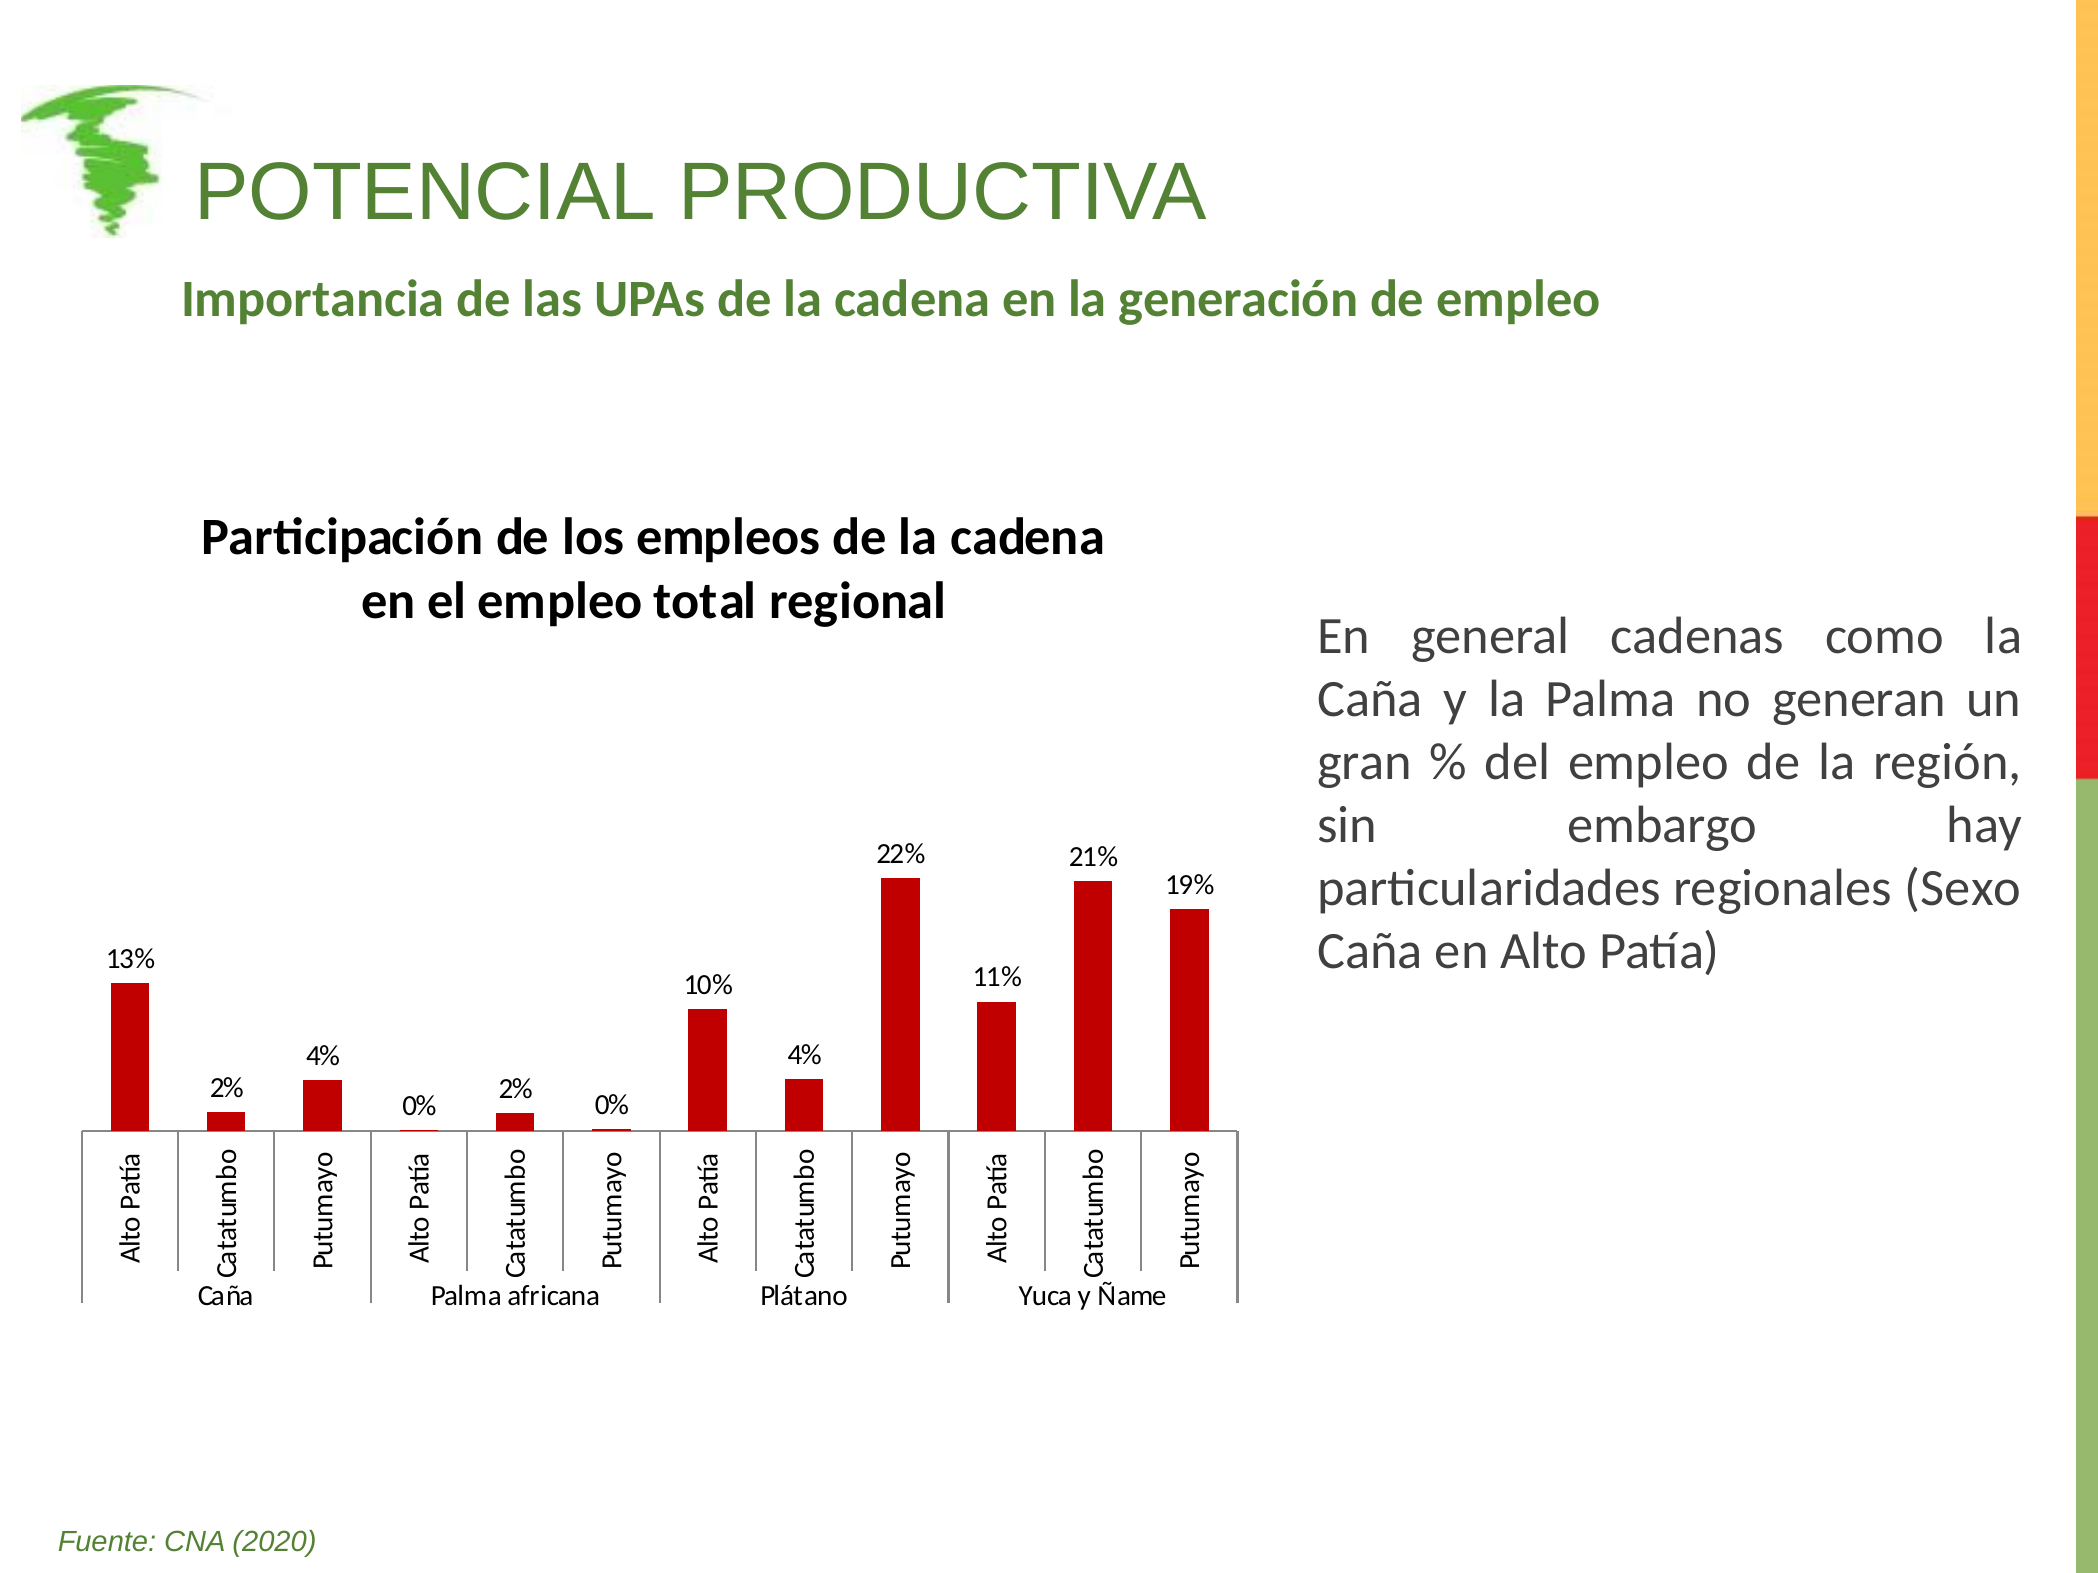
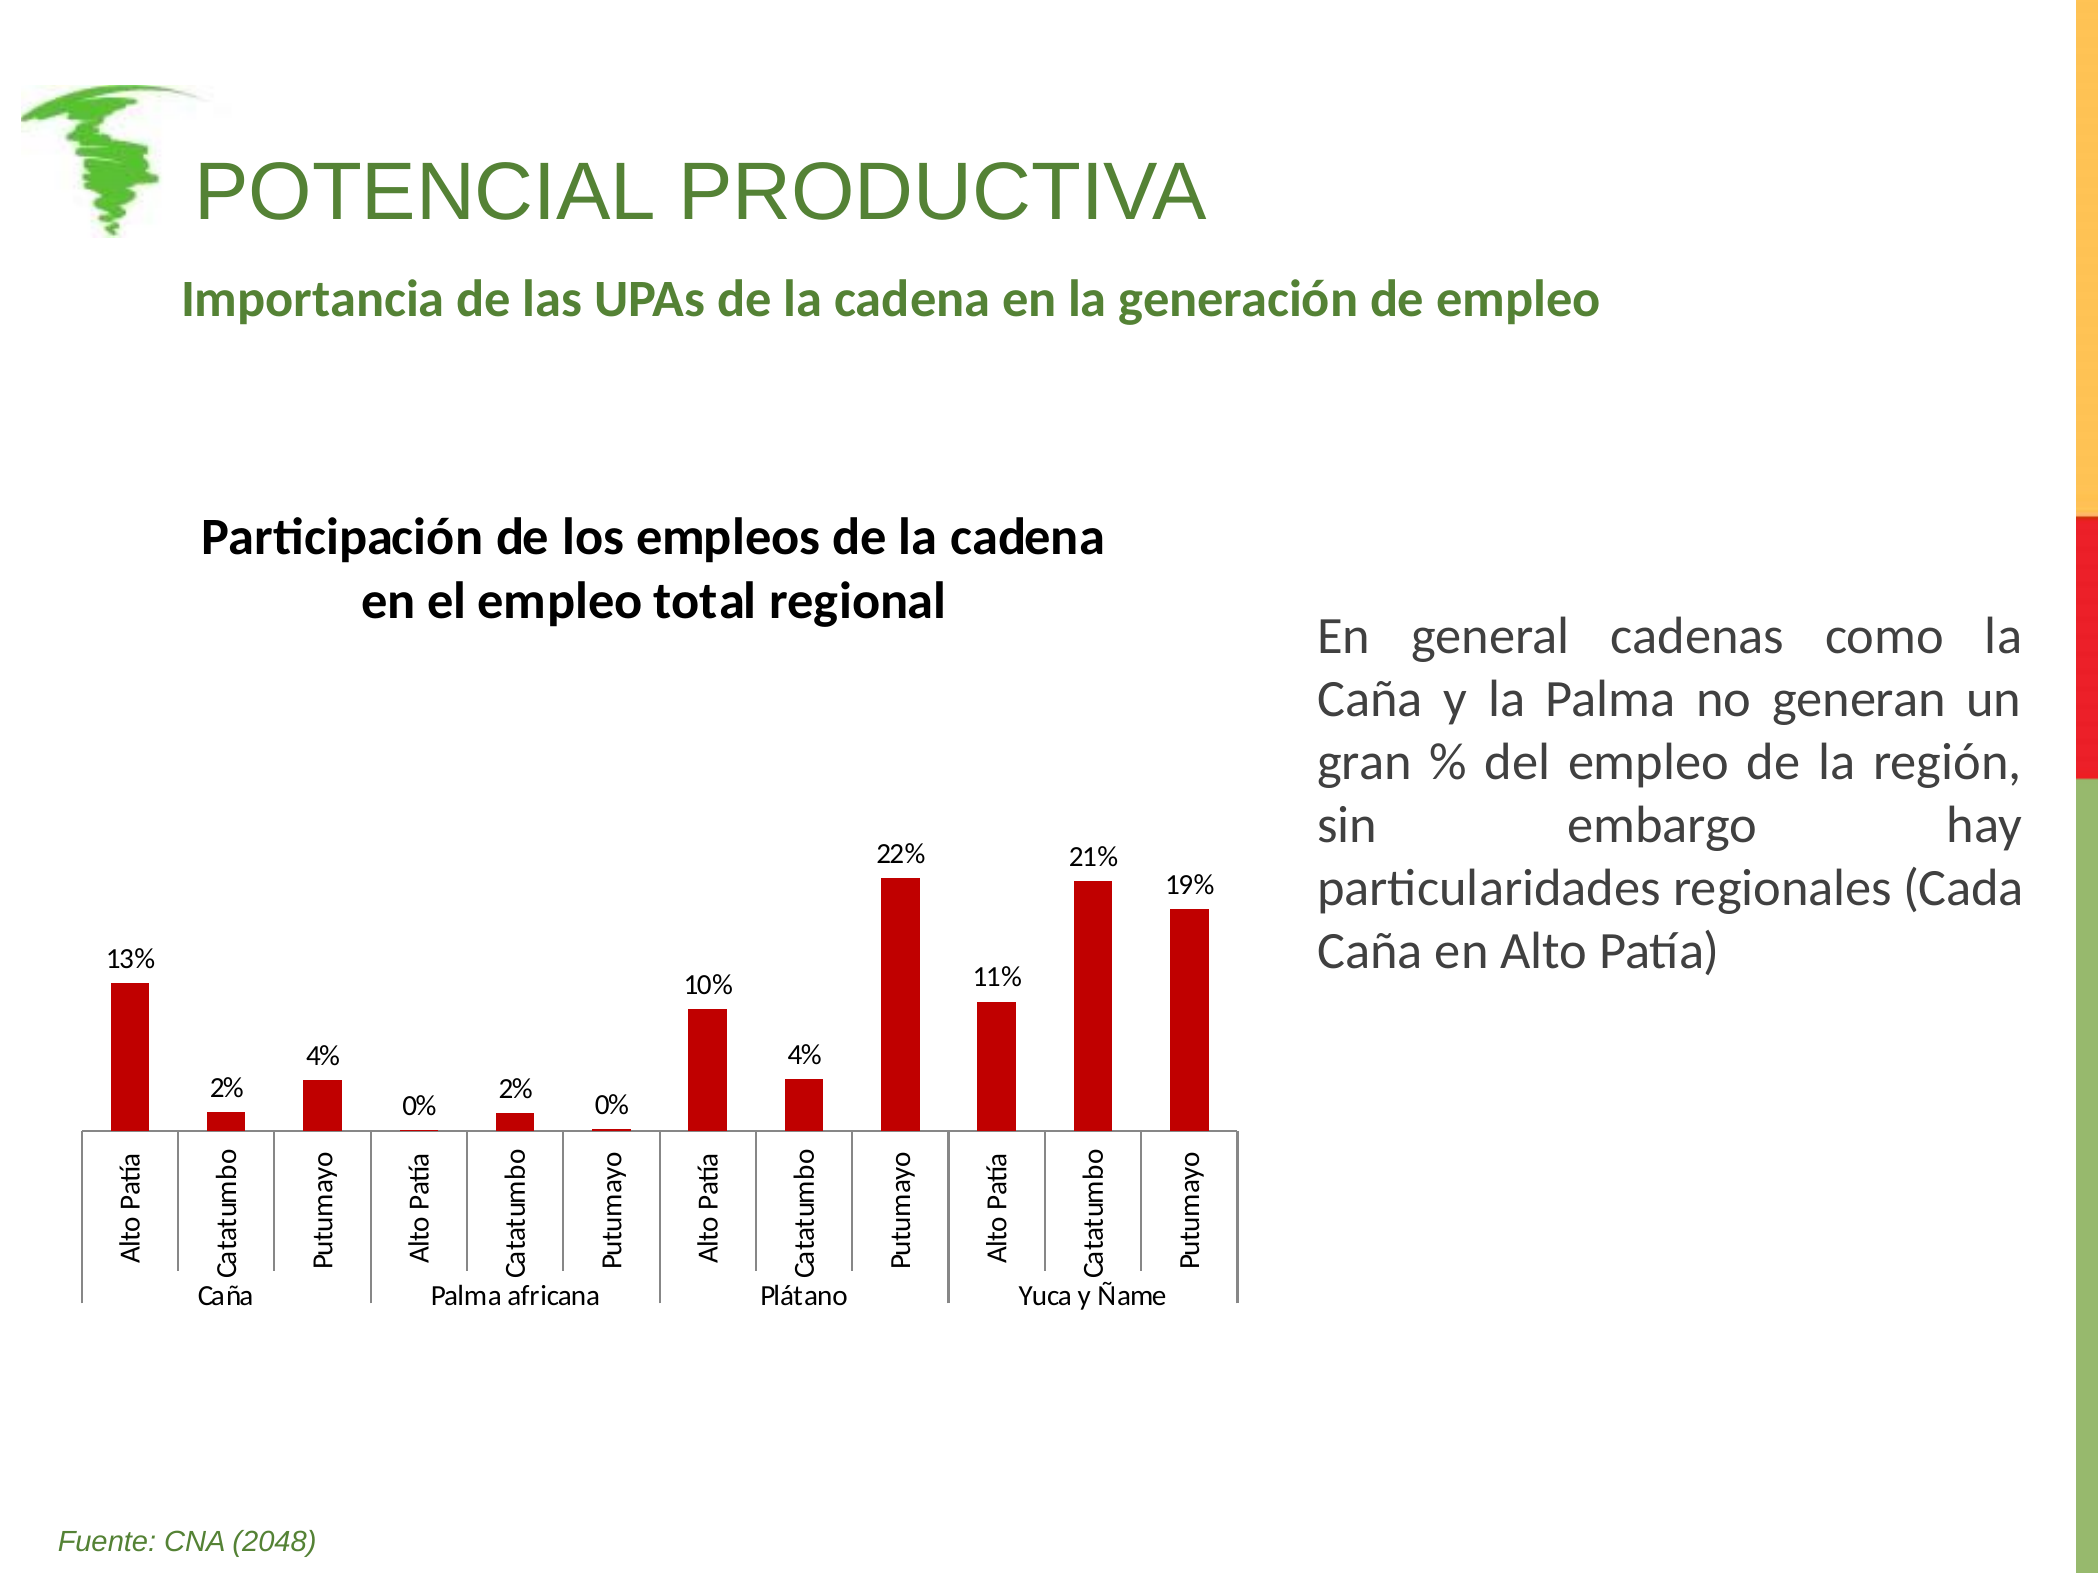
Sexo: Sexo -> Cada (1963, 889)
2020: 2020 -> 2048 (274, 1543)
